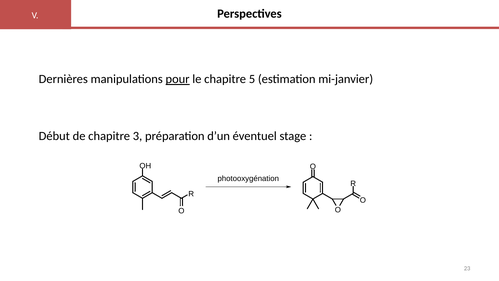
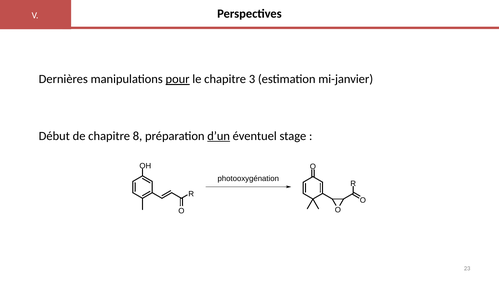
5: 5 -> 3 (252, 79)
3: 3 -> 8 (138, 136)
d’un underline: none -> present (219, 136)
